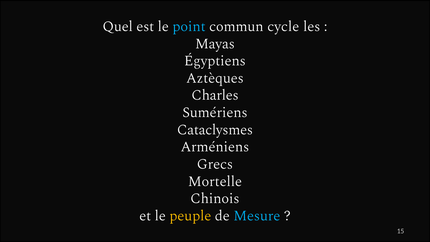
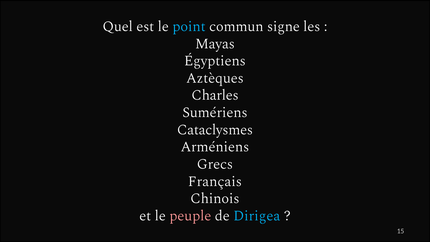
cycle: cycle -> signe (283, 26)
Mortelle: Mortelle -> Français (215, 181)
peuple colour: yellow -> pink (190, 216)
Mesure: Mesure -> Dirigea (257, 216)
